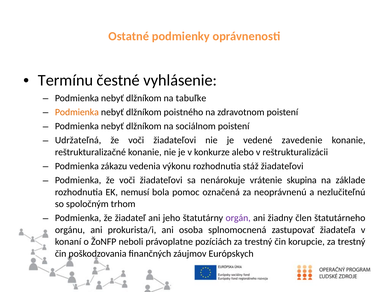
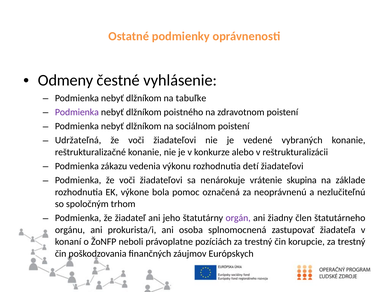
Termínu: Termínu -> Odmeny (66, 80)
Podmienka colour: orange -> purple (77, 112)
zavedenie: zavedenie -> vybraných (302, 140)
stáž: stáž -> detí (251, 166)
nemusí: nemusí -> výkone (135, 192)
